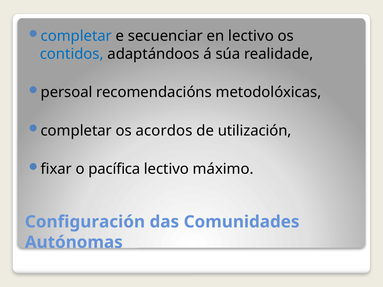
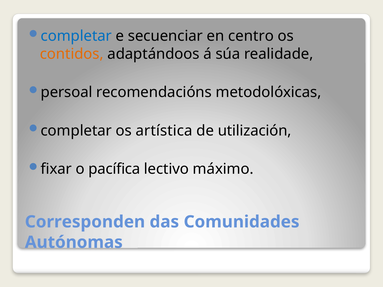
en lectivo: lectivo -> centro (251, 36)
contidos colour: blue -> orange (72, 54)
acordos: acordos -> artística (164, 131)
Configuración: Configuración -> Corresponden (85, 222)
